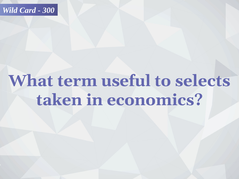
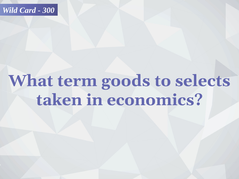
useful: useful -> goods (126, 81)
